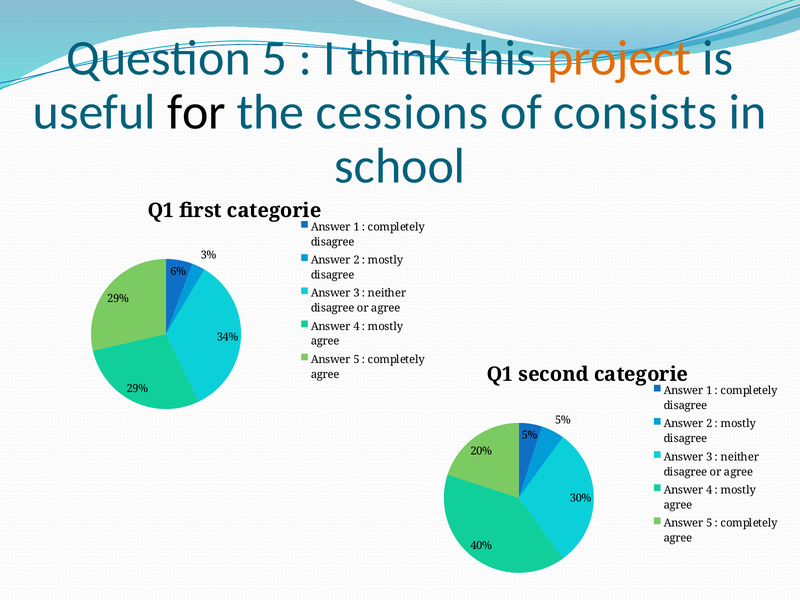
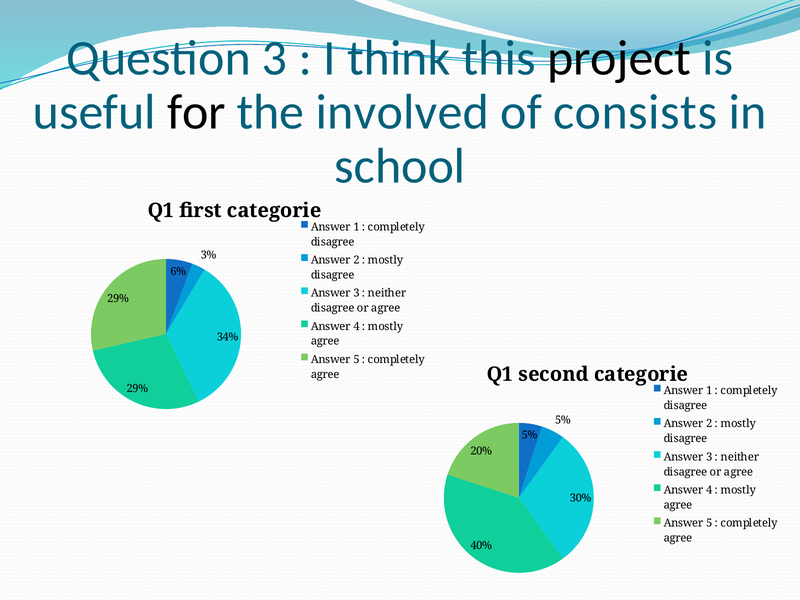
Question 5: 5 -> 3 (275, 58)
project colour: orange -> black (619, 58)
cessions: cessions -> involved (402, 112)
